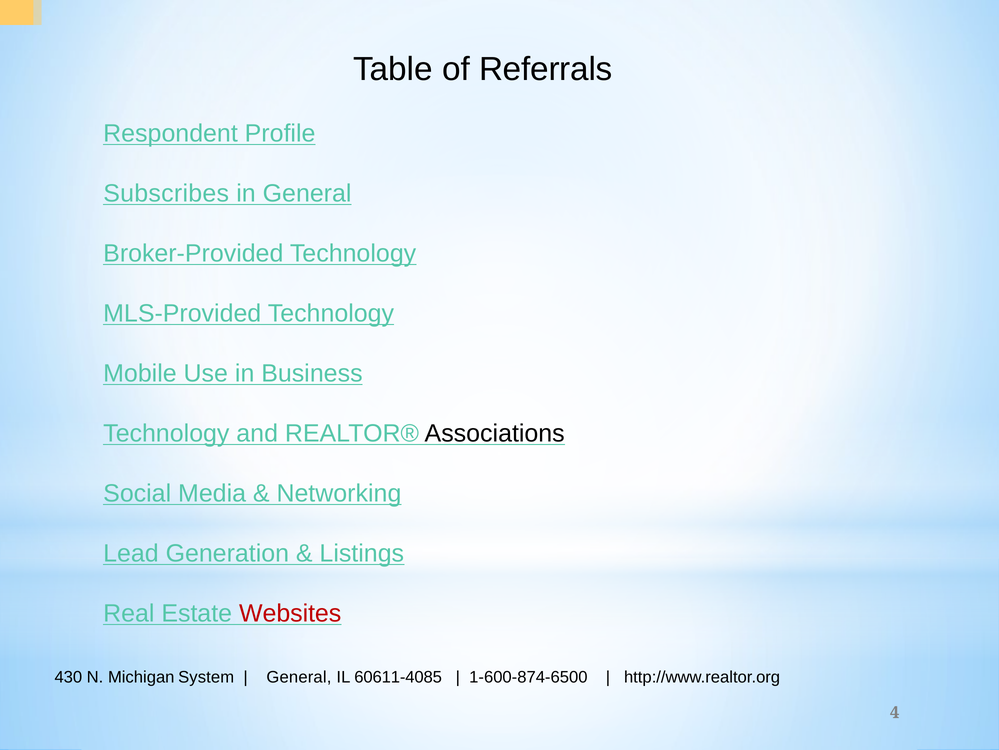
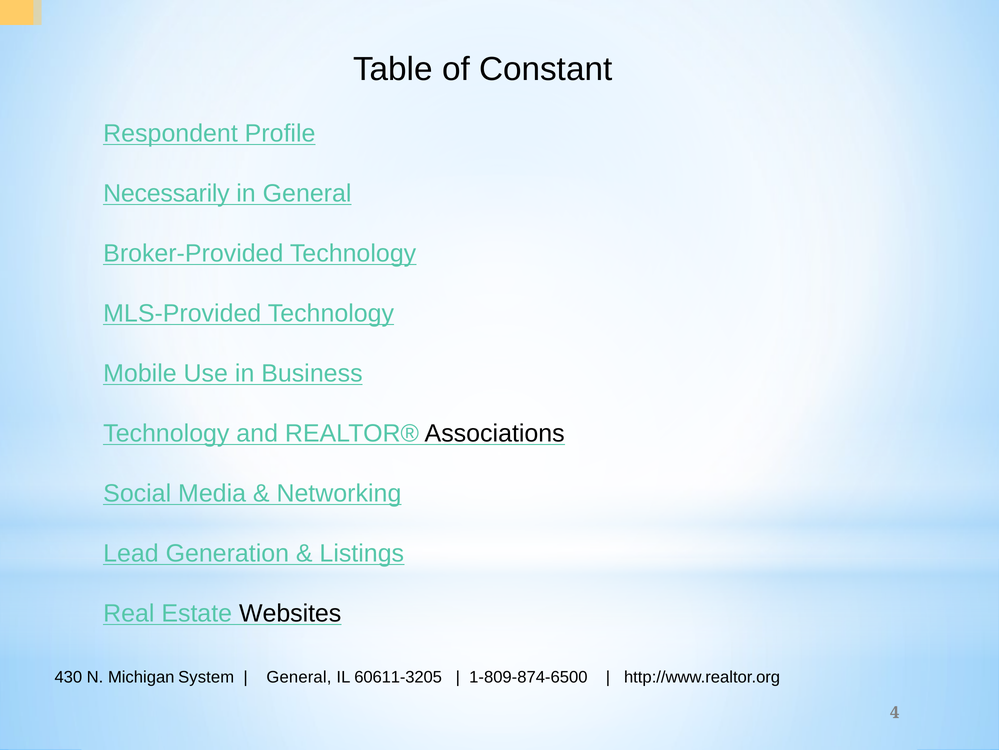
Referrals: Referrals -> Constant (546, 69)
Subscribes: Subscribes -> Necessarily (166, 193)
Websites colour: red -> black (290, 613)
60611-4085: 60611-4085 -> 60611-3205 (398, 677)
1-600-874-6500: 1-600-874-6500 -> 1-809-874-6500 (528, 677)
